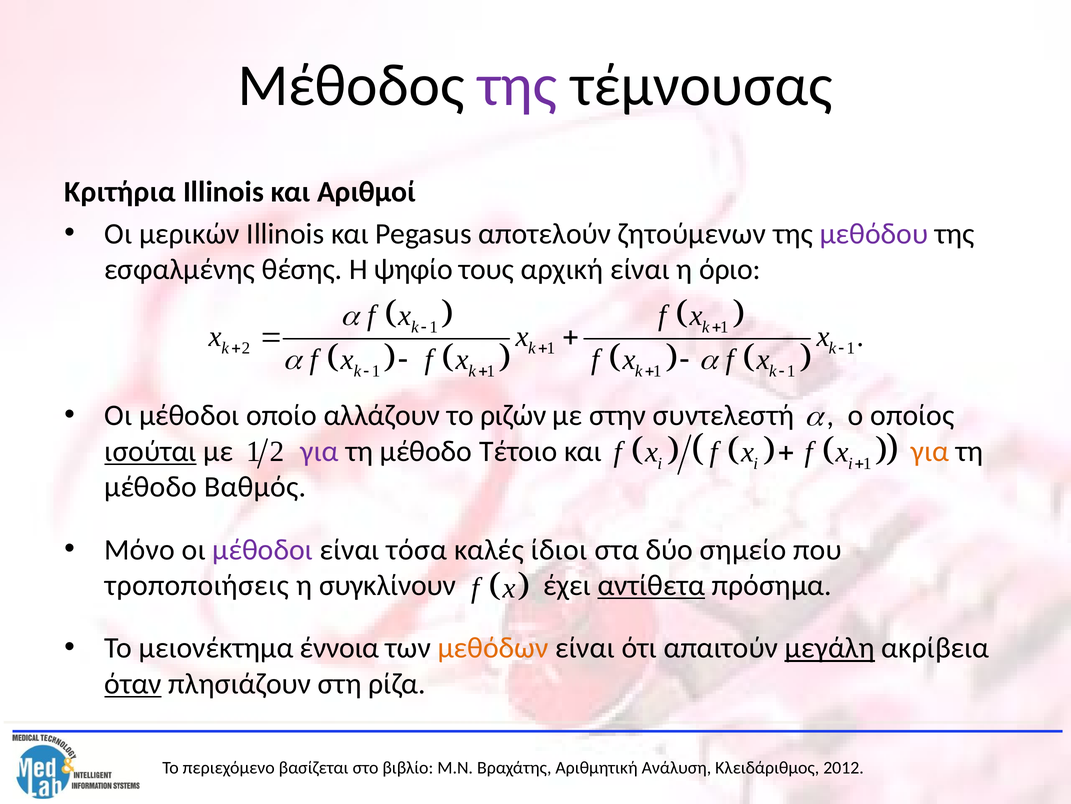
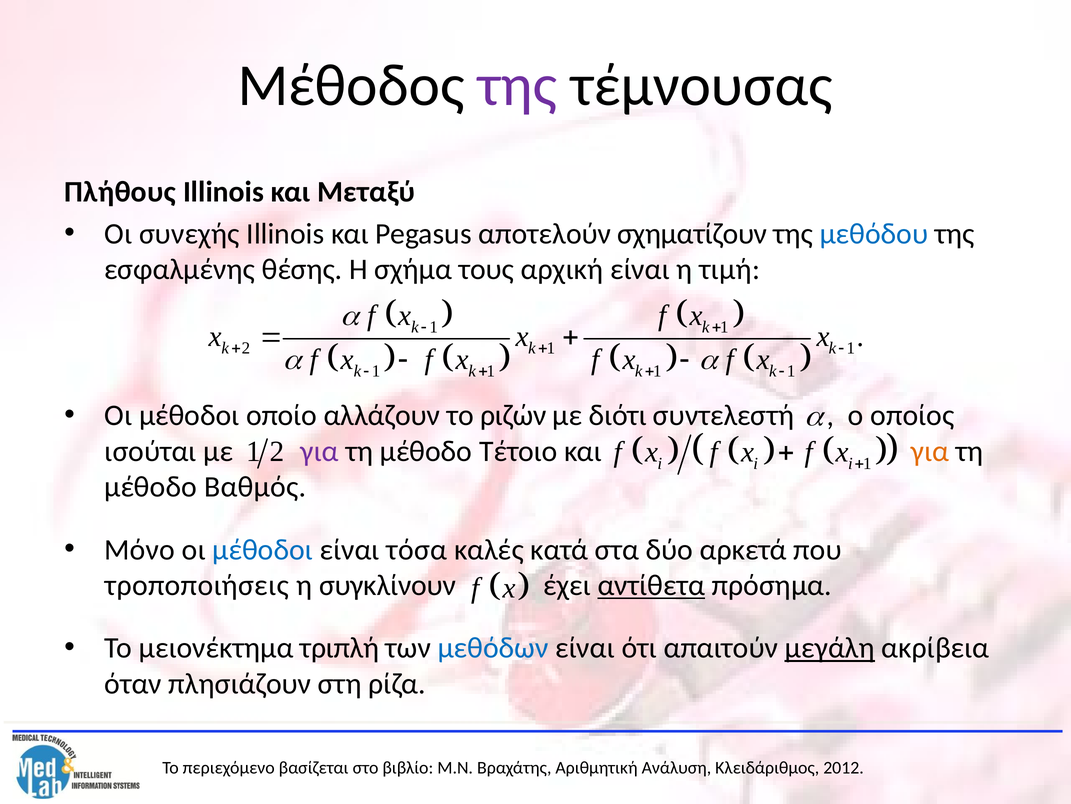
Κριτήρια: Κριτήρια -> Πλήθους (120, 192)
Αριθμοί: Αριθμοί -> Μεταξύ (366, 192)
μερικών: μερικών -> συνεχής (189, 233)
ζητούμενων: ζητούμενων -> σχηματίζουν (692, 233)
μεθόδου colour: purple -> blue (874, 233)
ψηφίο: ψηφίο -> σχήμα (413, 269)
όριο: όριο -> τιμή (730, 269)
στην: στην -> διότι (618, 415)
ισούται underline: present -> none (151, 451)
μέθοδοι colour: purple -> blue (263, 549)
ίδιοι: ίδιοι -> κατά (559, 549)
σημείο: σημείο -> αρκετά (743, 549)
έννοια: έννοια -> τριπλή (340, 647)
μεθόδων colour: orange -> blue (493, 647)
όταν underline: present -> none (133, 683)
